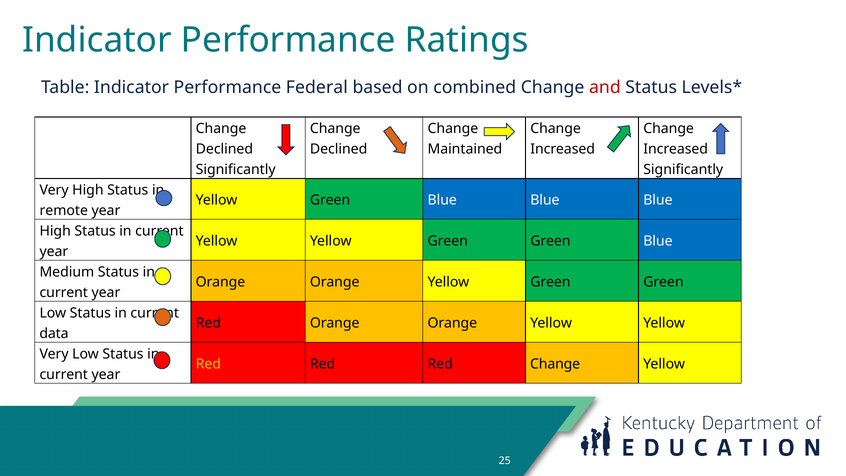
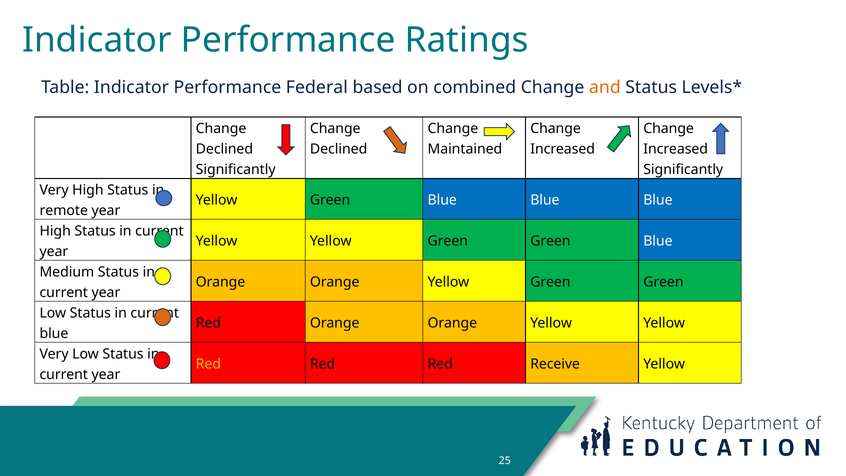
and colour: red -> orange (605, 87)
data: data -> blue (54, 333)
Red Change: Change -> Receive (555, 364)
